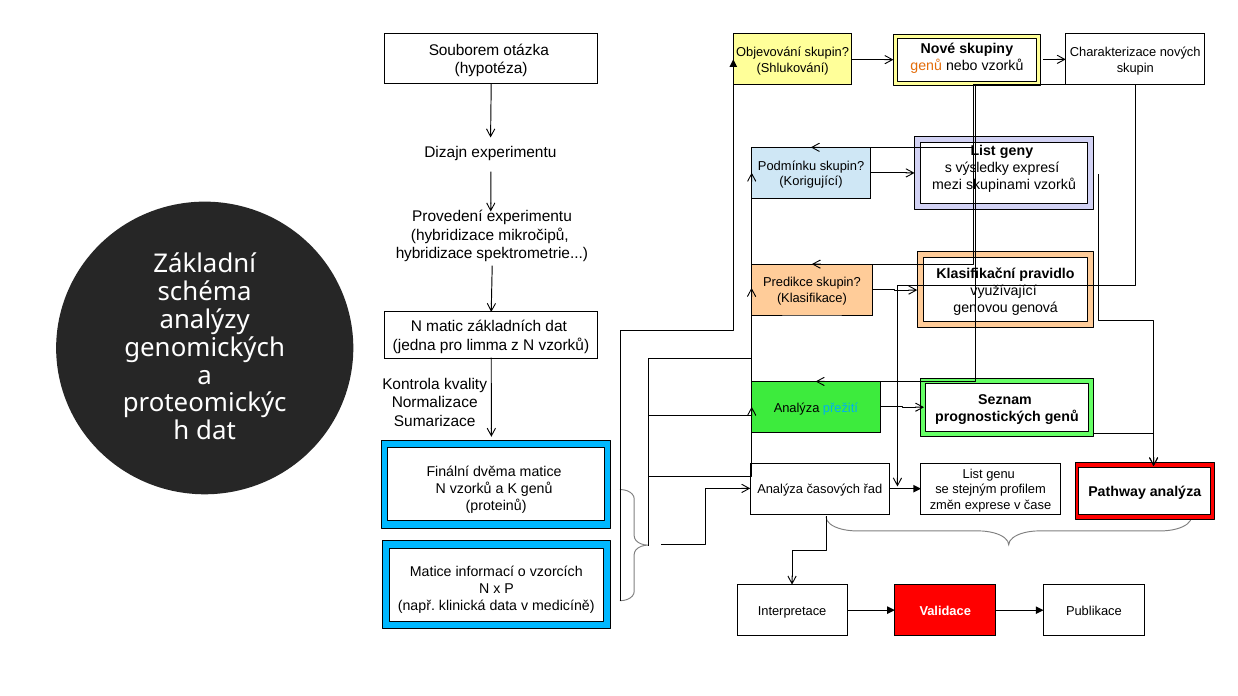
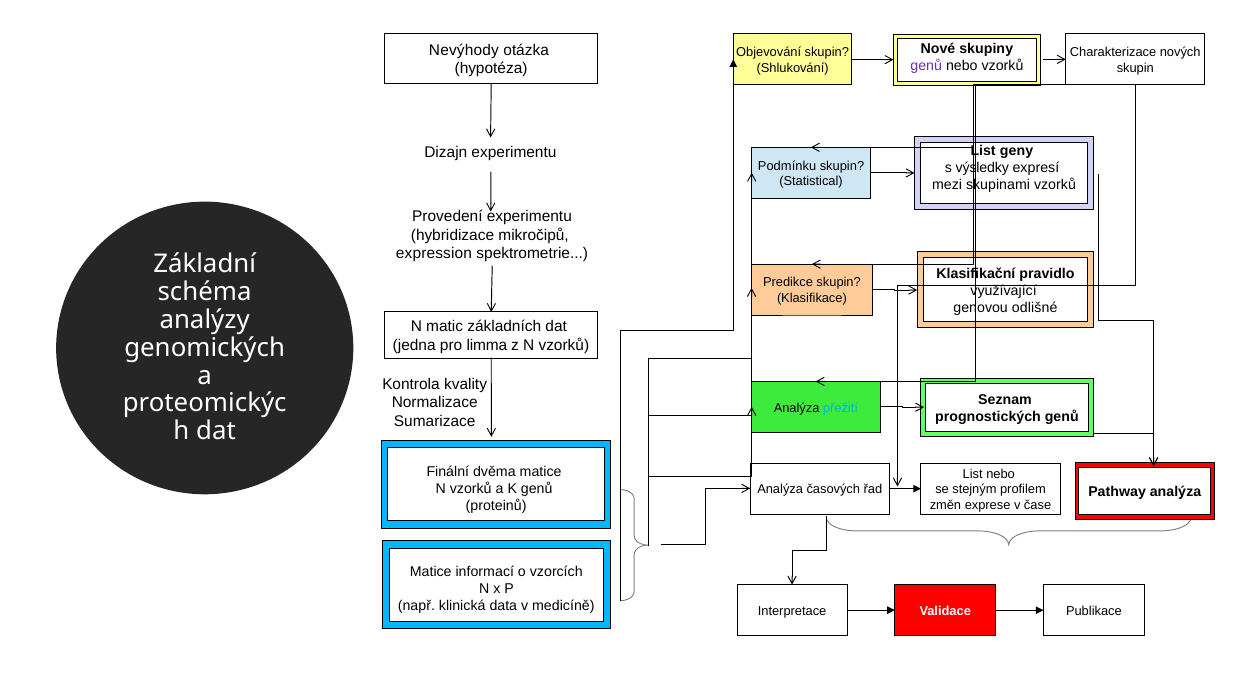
Souborem: Souborem -> Nevýhody (464, 50)
genů colour: orange -> purple (926, 65)
Korigující: Korigující -> Statistical (811, 182)
hybridizace: hybridizace -> expression (434, 254)
genová: genová -> odlišné (1035, 308)
List genu: genu -> nebo (1001, 474)
